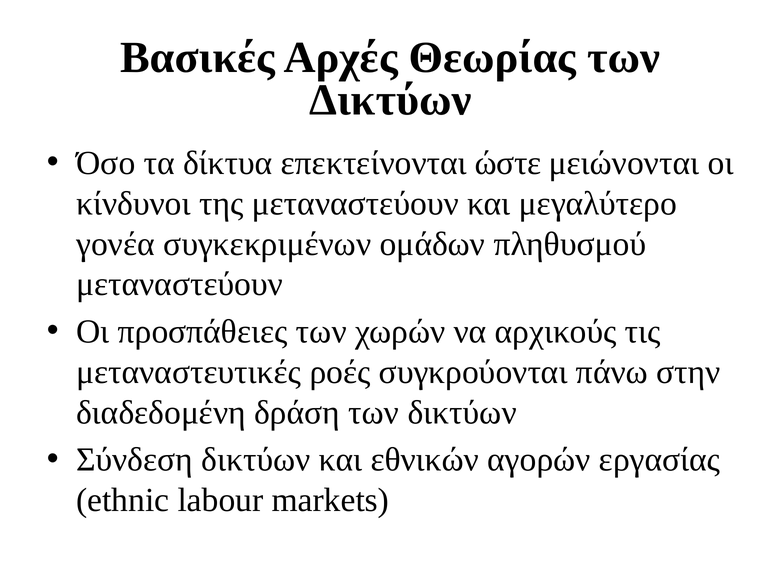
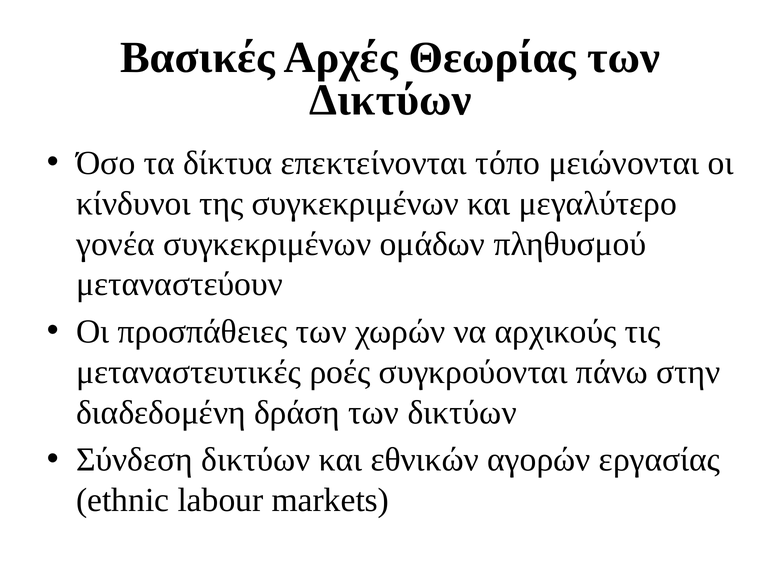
ώστε: ώστε -> τόπο (508, 163)
της μεταναστεύουν: μεταναστεύουν -> συγκεκριμένων (355, 203)
